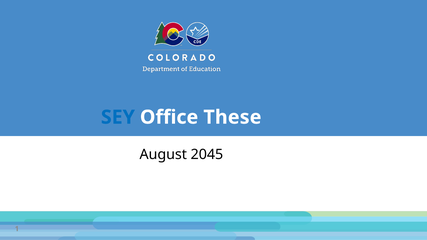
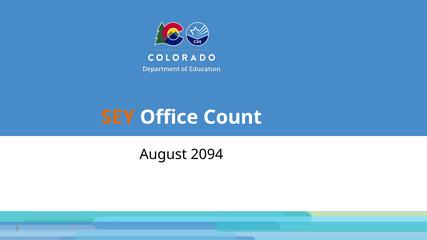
SEY colour: blue -> orange (118, 117)
These: These -> Count (233, 117)
2045: 2045 -> 2094 (207, 155)
